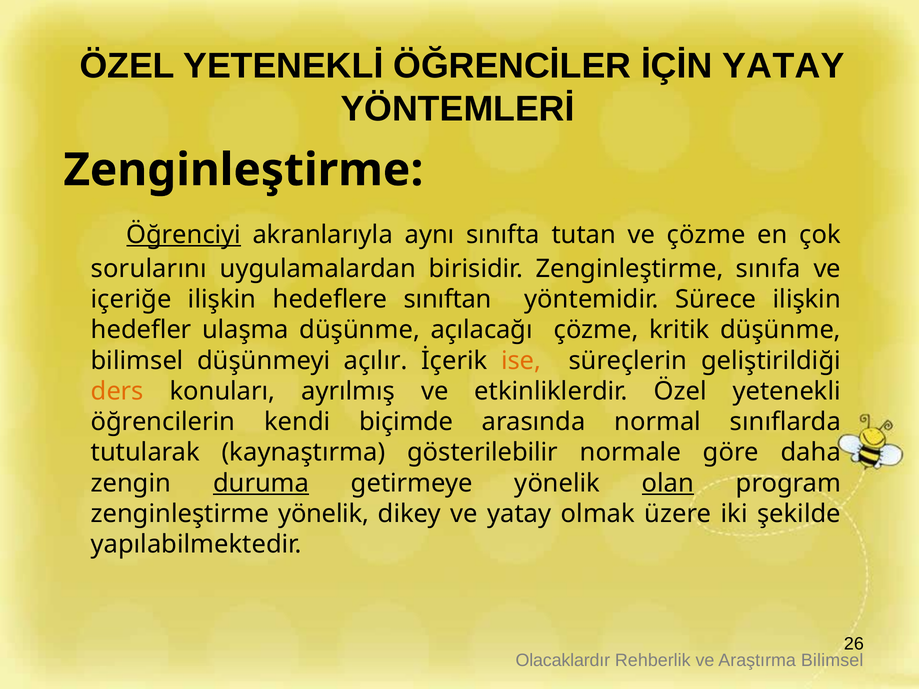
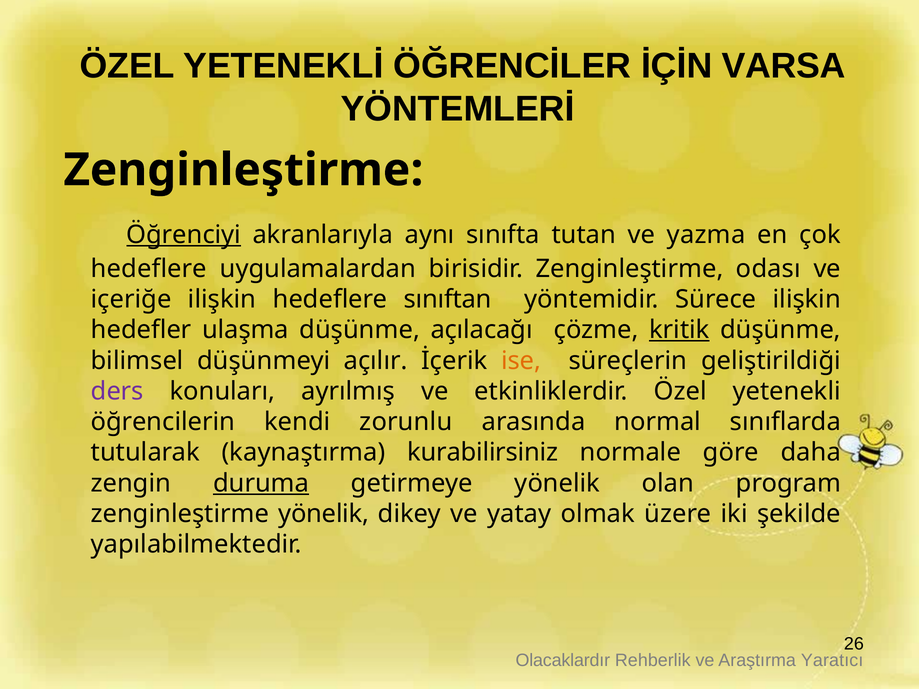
İÇİN YATAY: YATAY -> VARSA (784, 66)
ve çözme: çözme -> yazma (706, 235)
sorularını: sorularını -> hedeflere (149, 269)
sınıfa: sınıfa -> odası (768, 269)
kritik underline: none -> present (679, 330)
ders colour: orange -> purple (117, 391)
biçimde: biçimde -> zorunlu (406, 422)
gösterilebilir: gösterilebilir -> kurabilirsiniz (483, 453)
olan underline: present -> none (668, 483)
Araştırma Bilimsel: Bilimsel -> Yaratıcı (832, 661)
